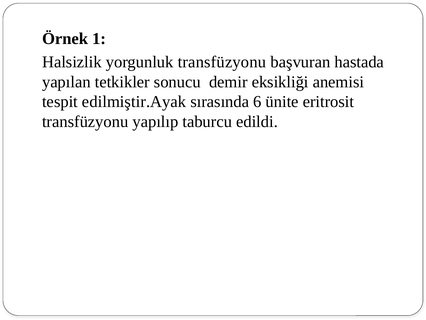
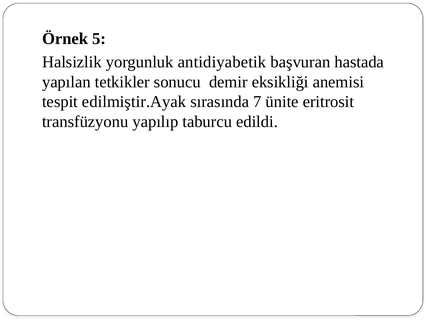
1: 1 -> 5 (99, 39)
yorgunluk transfüzyonu: transfüzyonu -> antidiyabetik (222, 62)
6: 6 -> 7 (257, 102)
